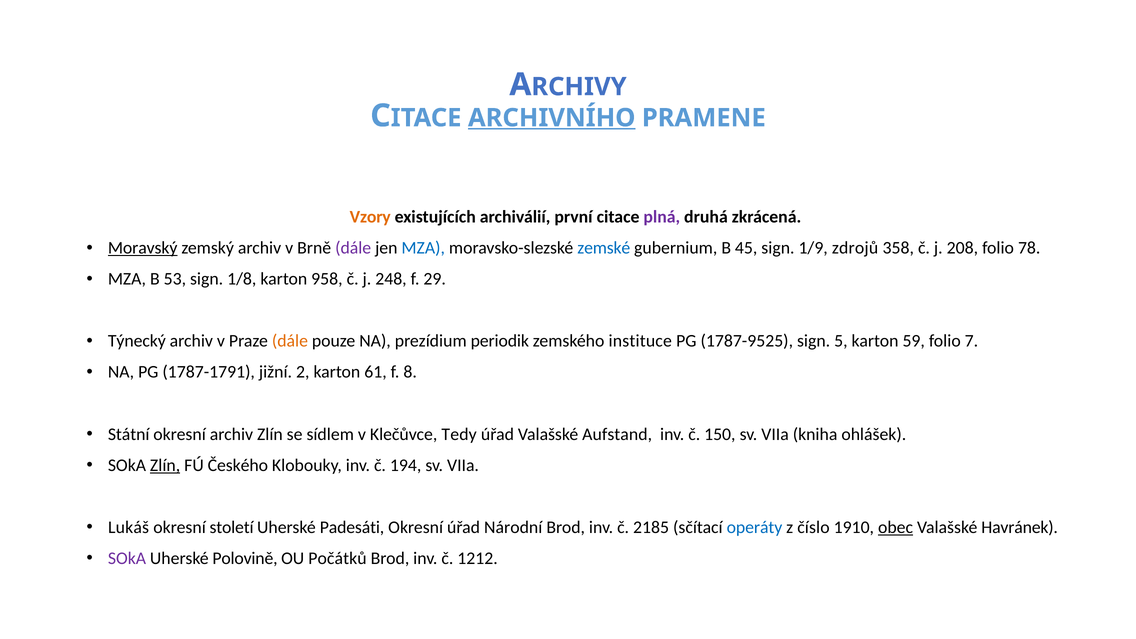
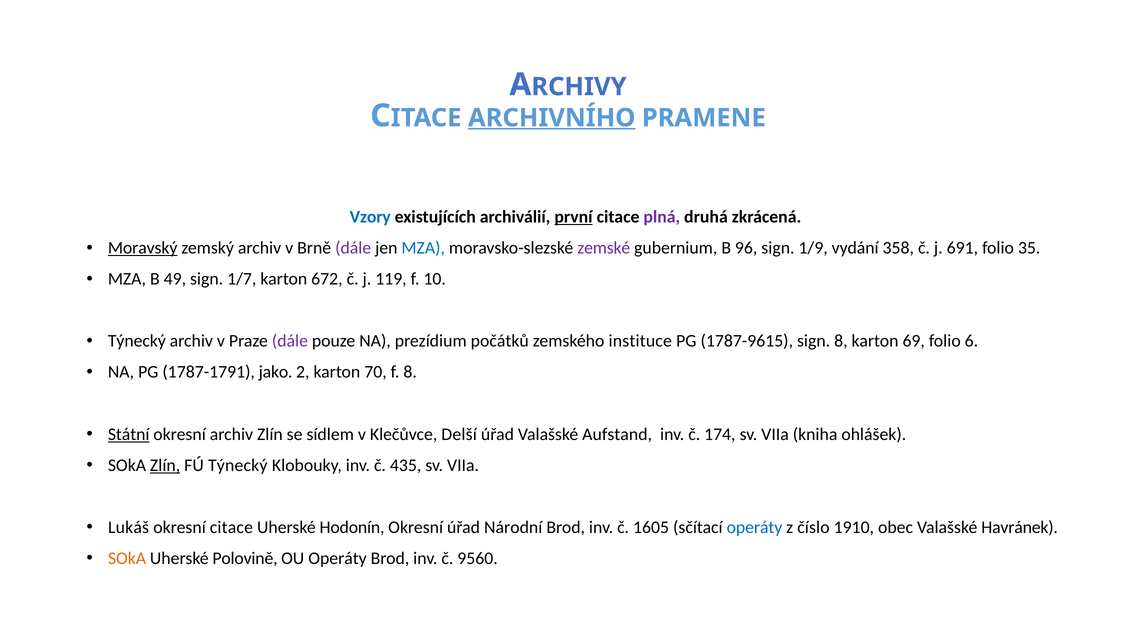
Vzory colour: orange -> blue (370, 217)
první underline: none -> present (573, 217)
zemské colour: blue -> purple (604, 248)
45: 45 -> 96 (746, 248)
zdrojů: zdrojů -> vydání (855, 248)
208: 208 -> 691 (962, 248)
78: 78 -> 35 (1029, 248)
53: 53 -> 49 (175, 279)
1/8: 1/8 -> 1/7 (242, 279)
958: 958 -> 672 (327, 279)
248: 248 -> 119 (391, 279)
29: 29 -> 10 (435, 279)
dále colour: orange -> purple (290, 341)
periodik: periodik -> počátků (500, 341)
1787-9525: 1787-9525 -> 1787-9615 (747, 341)
sign 5: 5 -> 8 (841, 341)
59: 59 -> 69 (914, 341)
7: 7 -> 6 (971, 341)
jižní: jižní -> jako (276, 372)
61: 61 -> 70 (375, 372)
Státní underline: none -> present (129, 434)
Tedy: Tedy -> Delší (459, 434)
150: 150 -> 174 (720, 434)
FÚ Českého: Českého -> Týnecký (238, 465)
194: 194 -> 435 (406, 465)
okresní století: století -> citace (231, 527)
Padesáti: Padesáti -> Hodonín (352, 527)
2185: 2185 -> 1605 (651, 527)
obec underline: present -> none (896, 527)
SOkA colour: purple -> orange (127, 558)
OU Počátků: Počátků -> Operáty (338, 558)
1212: 1212 -> 9560 (478, 558)
